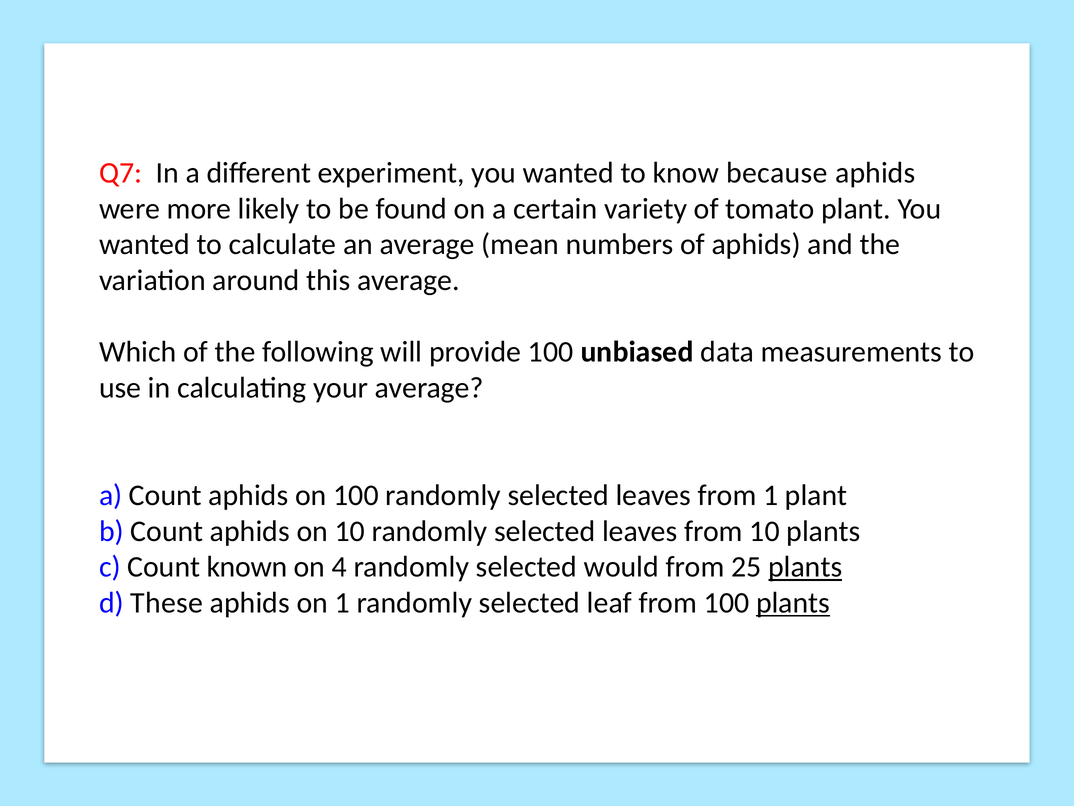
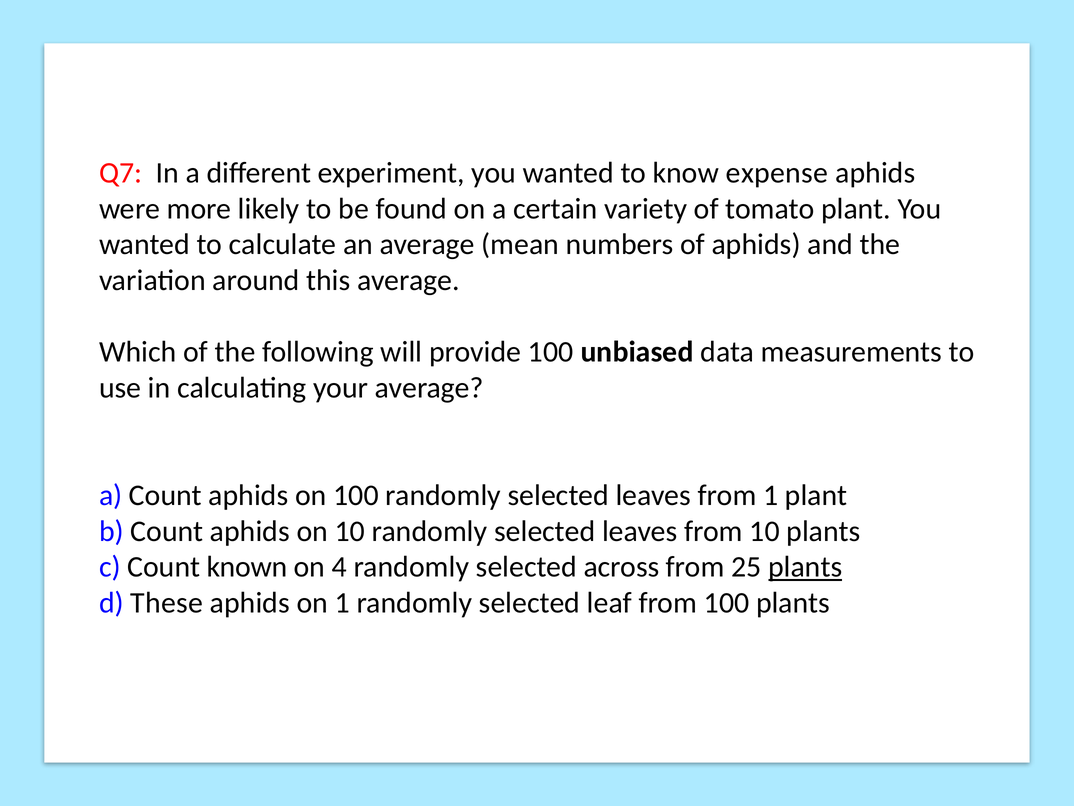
because: because -> expense (777, 173)
would: would -> across (621, 567)
plants underline: present -> none (793, 603)
